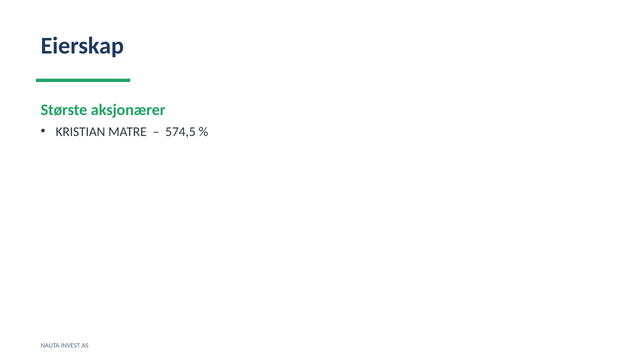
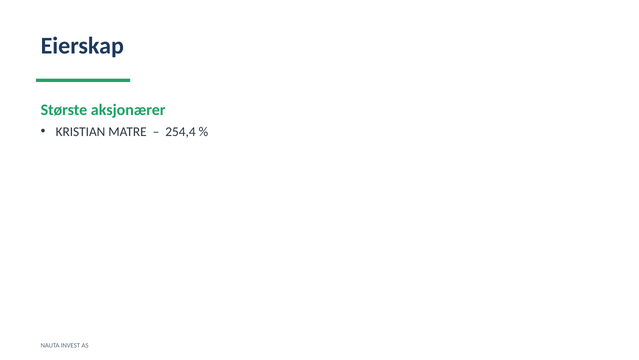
574,5: 574,5 -> 254,4 (180, 131)
